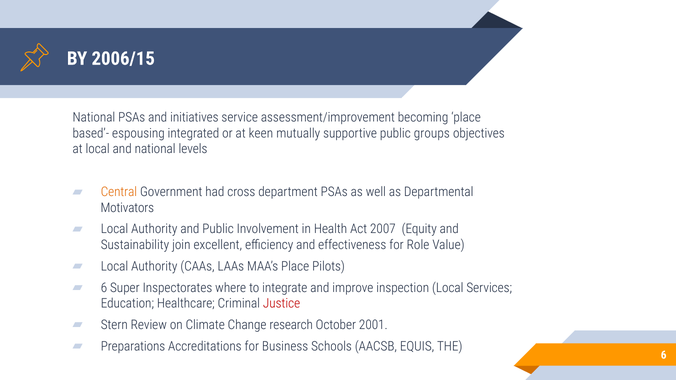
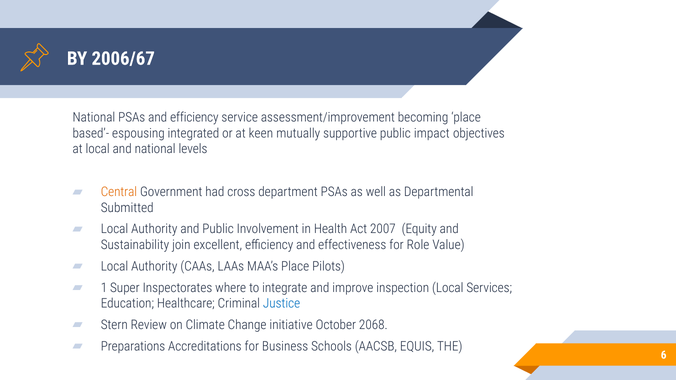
2006/15: 2006/15 -> 2006/67 (123, 59)
and initiatives: initiatives -> efficiency (194, 118)
groups: groups -> impact (432, 133)
Motivators: Motivators -> Submitted (127, 208)
6: 6 -> 1 (104, 288)
Justice colour: red -> blue (282, 304)
research: research -> initiative (291, 325)
2001: 2001 -> 2068 (373, 325)
